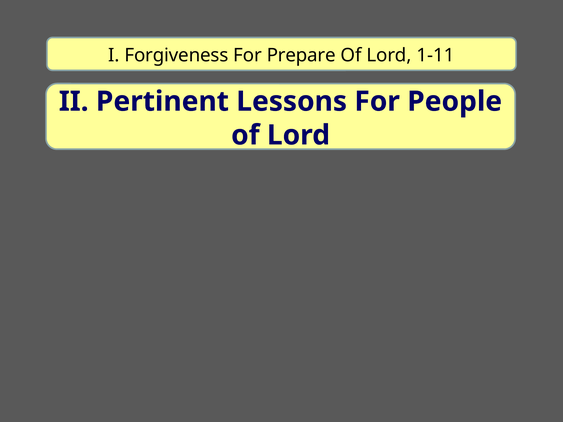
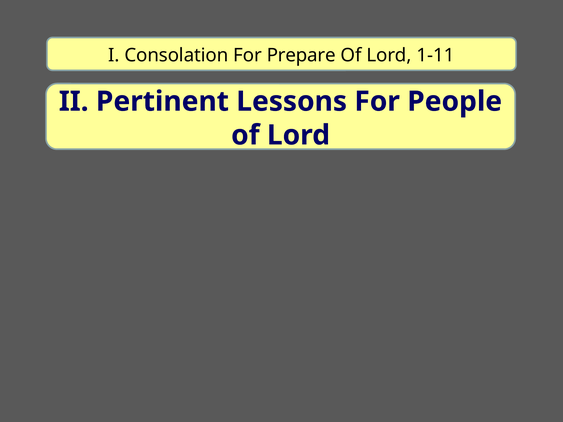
Forgiveness: Forgiveness -> Consolation (176, 55)
